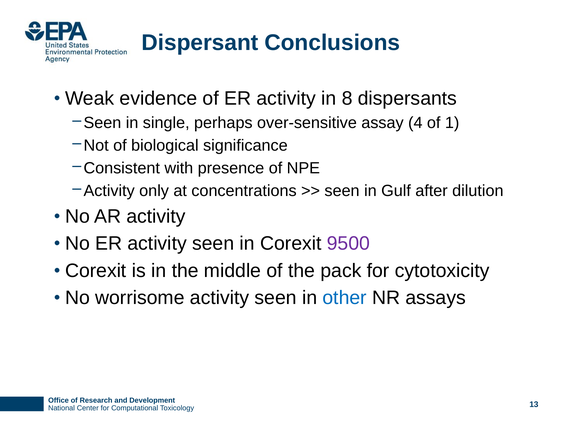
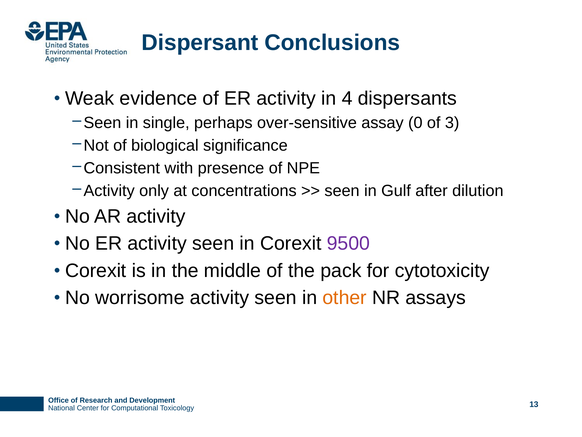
8: 8 -> 4 (347, 98)
4: 4 -> 0 (415, 123)
1: 1 -> 3 (452, 123)
other colour: blue -> orange (345, 298)
